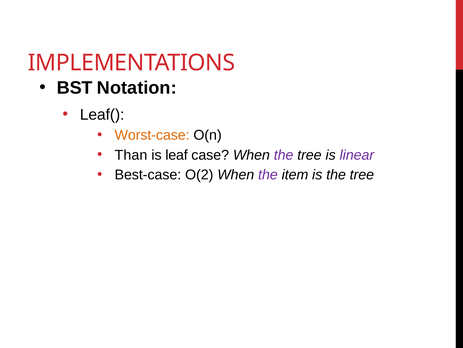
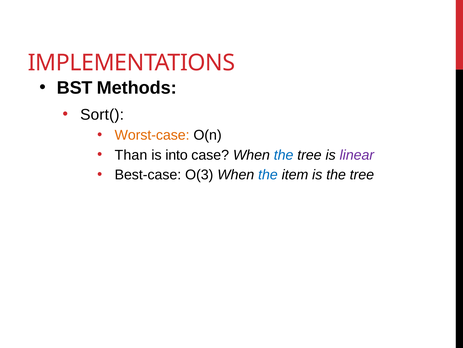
Notation: Notation -> Methods (137, 88)
Leaf(: Leaf( -> Sort( (102, 114)
leaf: leaf -> into (177, 155)
the colour: purple -> blue (284, 155)
O(2: O(2 -> O(3 (199, 174)
the colour: purple -> blue (268, 174)
